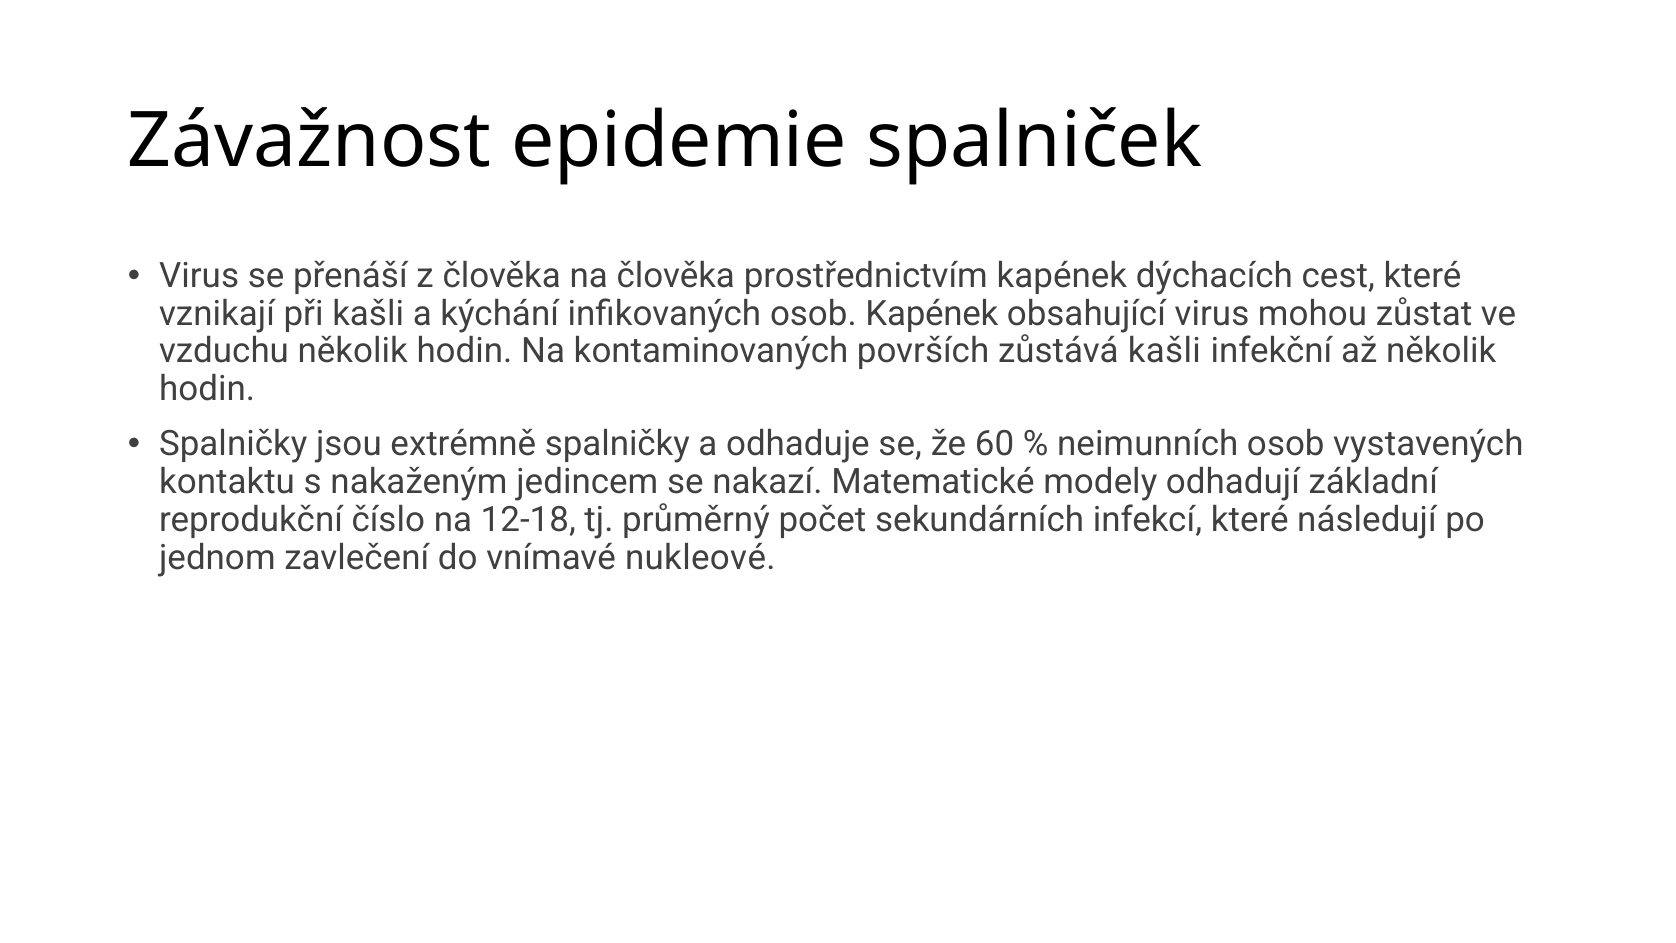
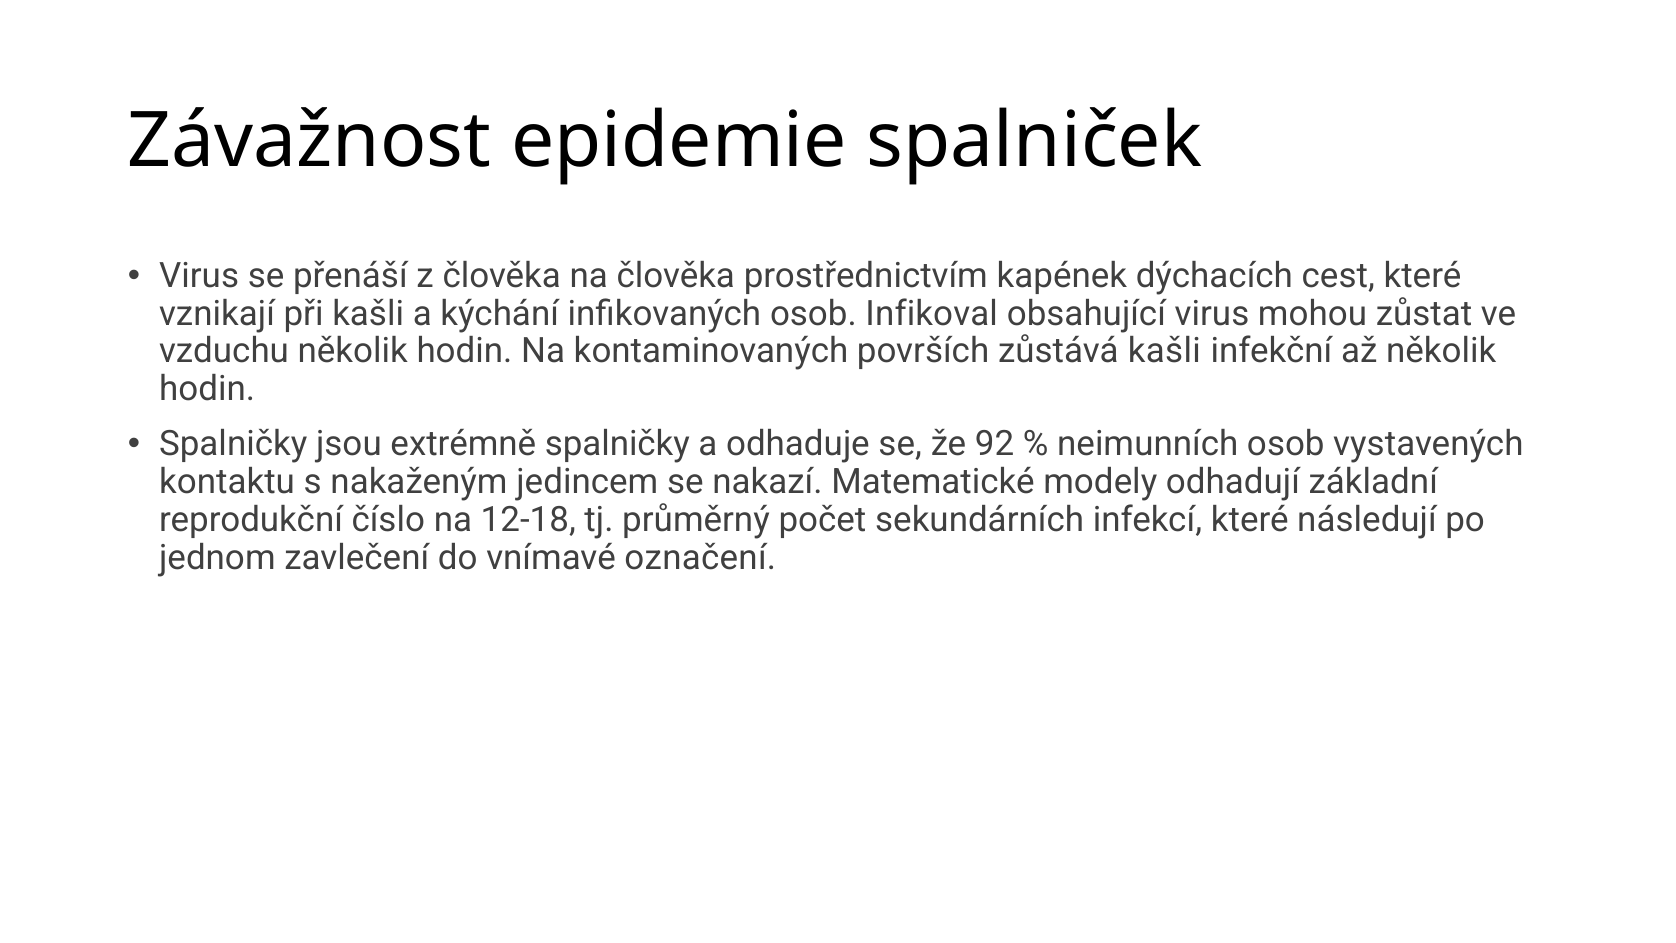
osob Kapének: Kapének -> Infikoval (932, 314)
60: 60 -> 92 (995, 444)
nukleové: nukleové -> označení (700, 557)
